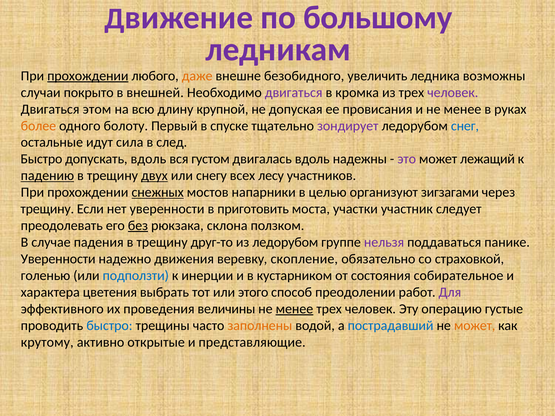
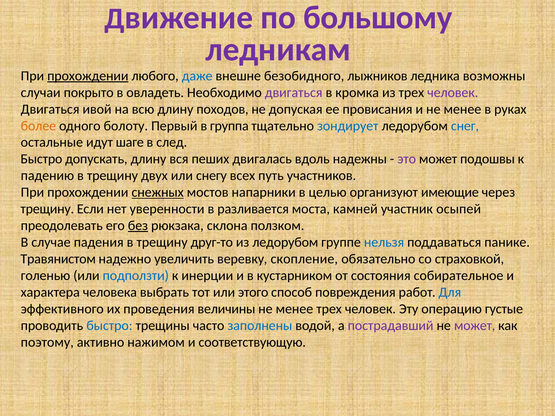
даже colour: orange -> blue (197, 76)
увеличить: увеличить -> лыжников (377, 76)
внешней: внешней -> овладеть (155, 93)
этом: этом -> ивой (97, 109)
крупной: крупной -> походов (222, 109)
спуске: спуске -> группа (229, 126)
зондирует colour: purple -> blue (348, 126)
сила: сила -> шаге (130, 142)
допускать вдоль: вдоль -> длину (148, 159)
густом: густом -> пеших (210, 159)
лежащий: лежащий -> подошвы (488, 159)
падению underline: present -> none (47, 176)
двух underline: present -> none (154, 176)
лесу: лесу -> путь (271, 176)
зигзагами: зигзагами -> имеющие (450, 192)
приготовить: приготовить -> разливается (253, 209)
участки: участки -> камней (355, 209)
следует: следует -> осыпей (459, 209)
нельзя colour: purple -> blue (384, 242)
Уверенности: Уверенности -> Травянистом (58, 259)
движения: движения -> увеличить (184, 259)
цветения: цветения -> человека (110, 292)
преодолении: преодолении -> повреждения (355, 292)
Для colour: purple -> blue (450, 292)
менее underline: present -> none (294, 309)
заполнены colour: orange -> blue (260, 326)
пострадавший colour: blue -> purple (391, 326)
может colour: orange -> purple (475, 326)
крутому: крутому -> поэтому (47, 342)
открытые: открытые -> нажимом (156, 342)
представляющие: представляющие -> соответствующую (252, 342)
